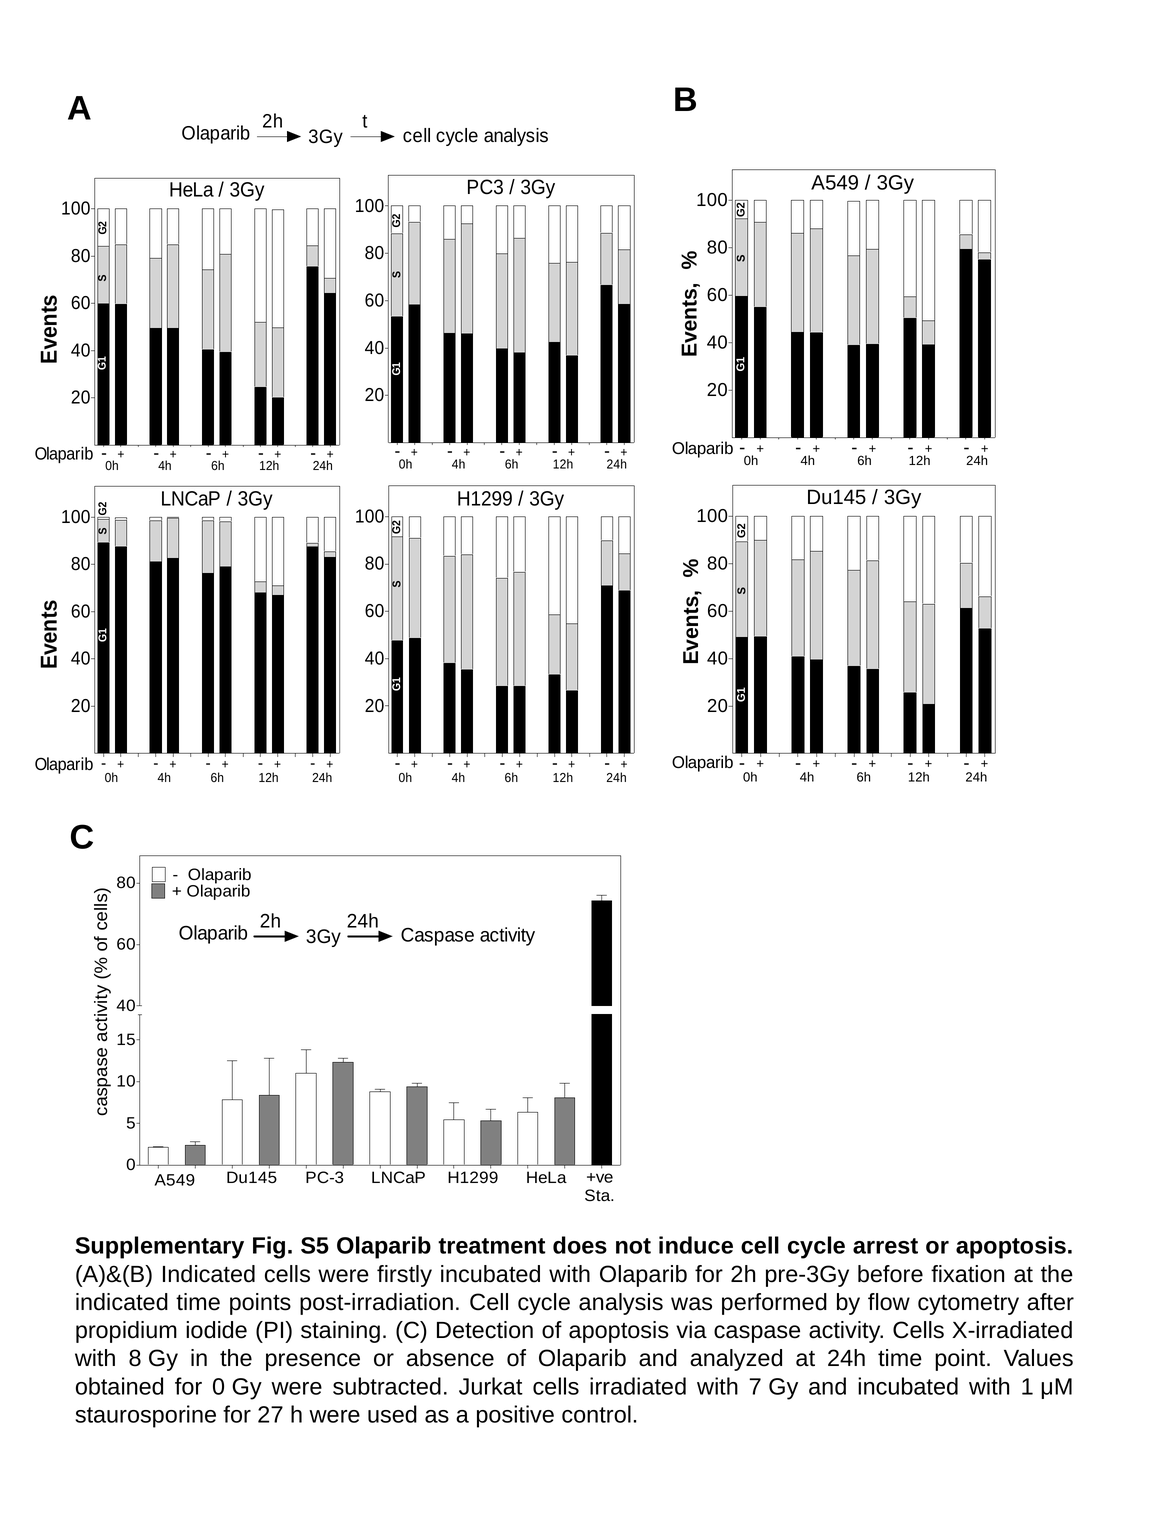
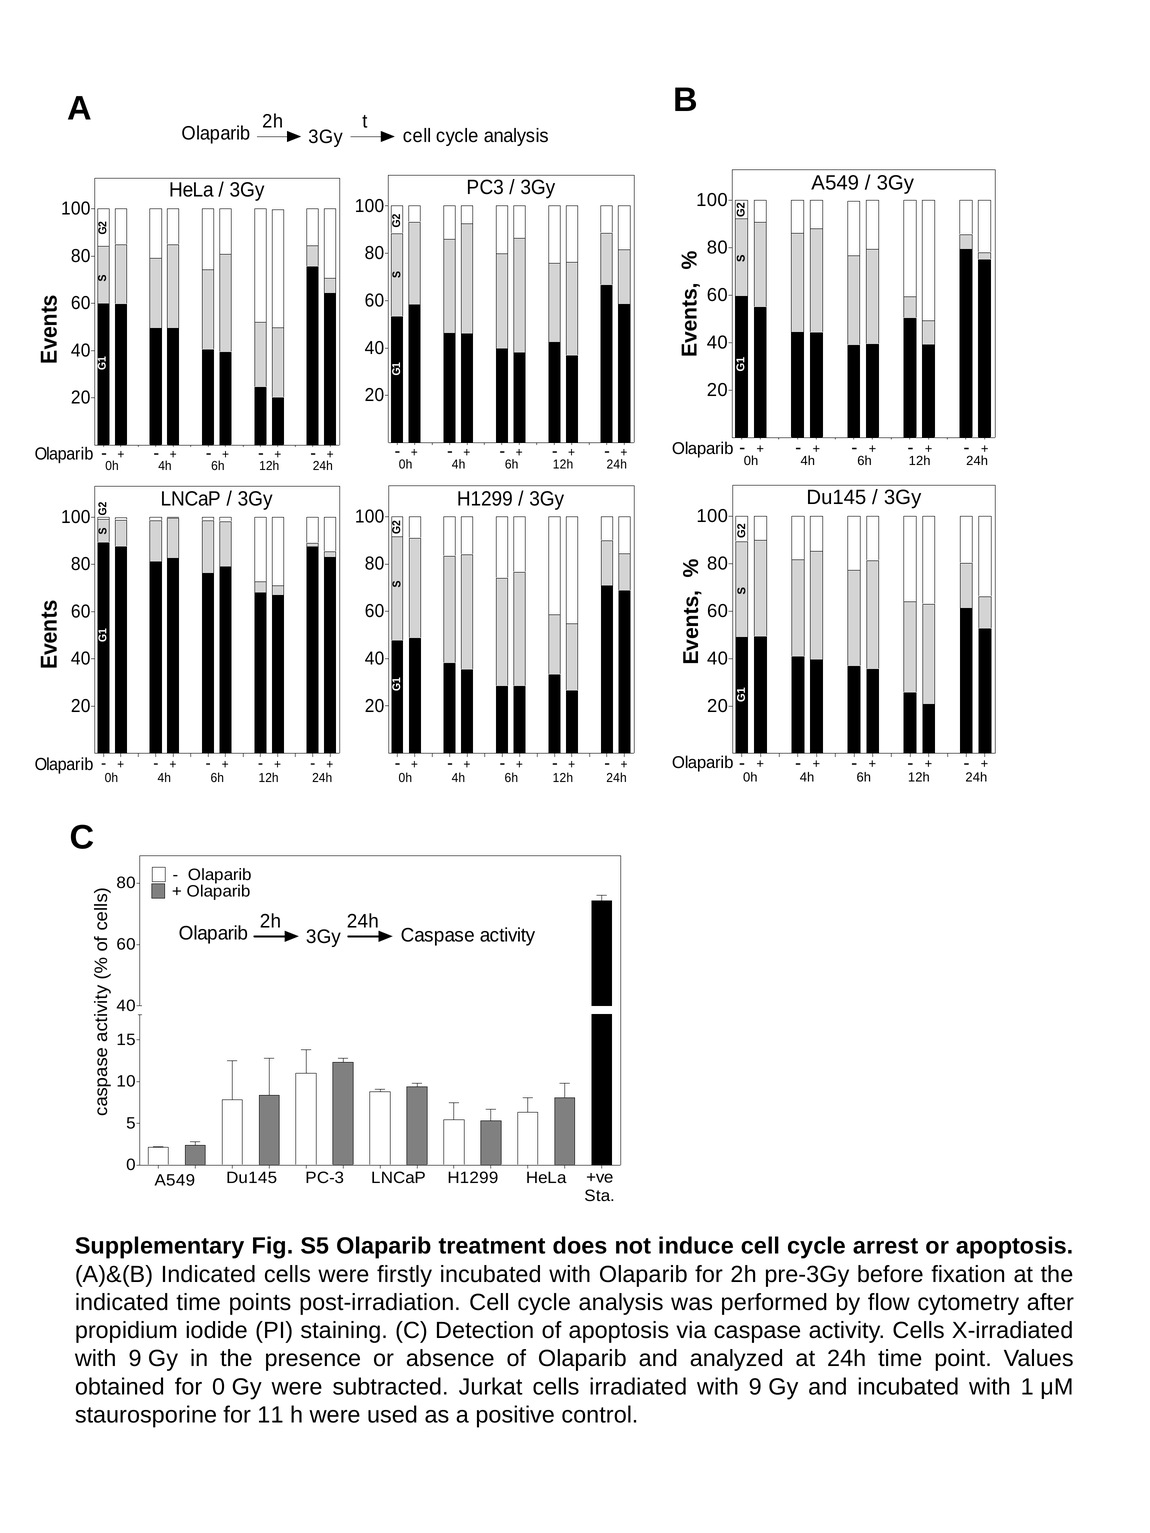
8: 8 -> 9 (135, 1359)
irradiated with 7: 7 -> 9 (755, 1387)
27: 27 -> 11 (270, 1415)
